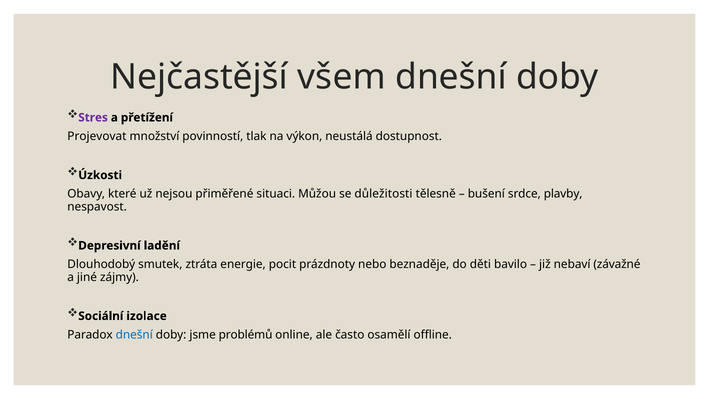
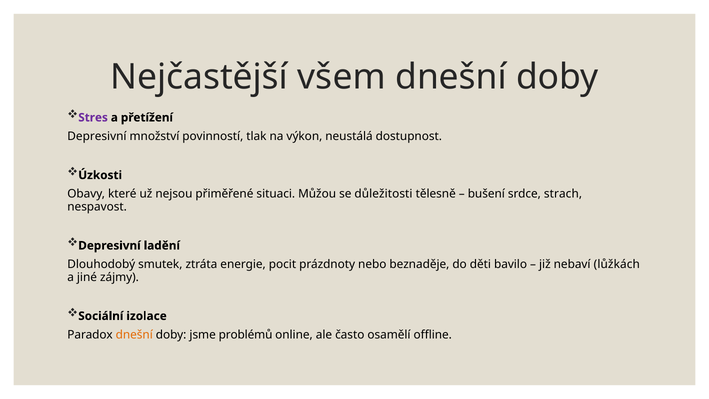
Projevovat: Projevovat -> Depresivní (97, 136)
plavby: plavby -> strach (563, 194)
závažné: závažné -> lůžkách (617, 264)
dnešní colour: blue -> orange (134, 335)
